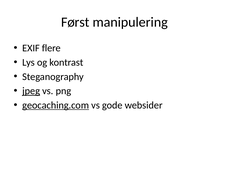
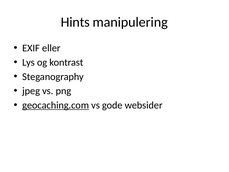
Først: Først -> Hints (75, 22)
flere: flere -> eller (51, 48)
jpeg underline: present -> none (31, 91)
